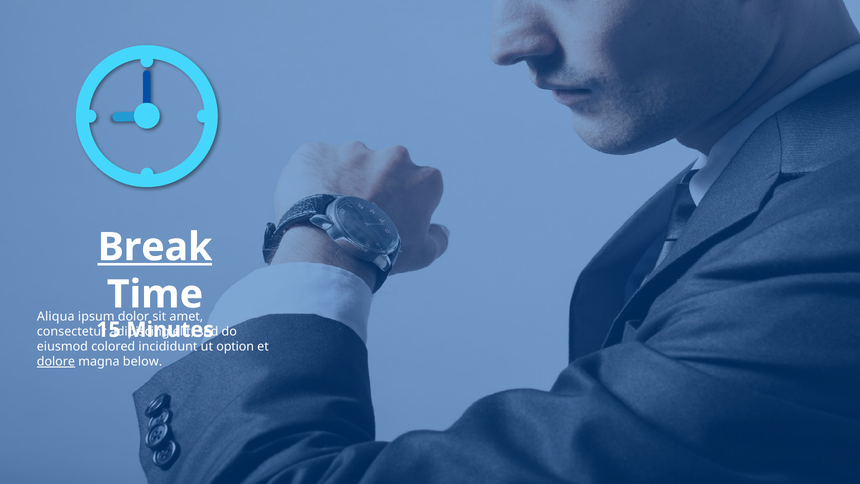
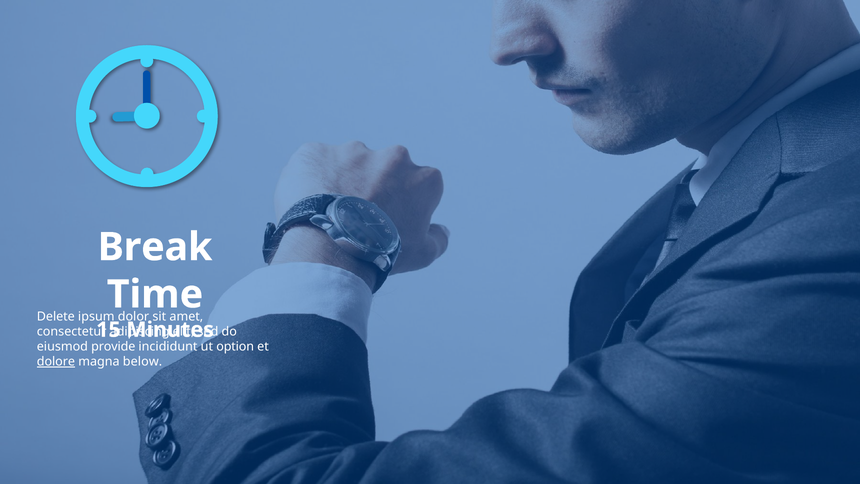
Break underline: present -> none (155, 247)
Aliqua: Aliqua -> Delete (56, 316)
colored: colored -> provide (113, 346)
